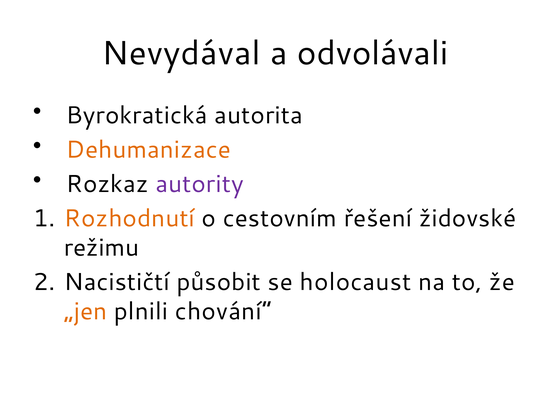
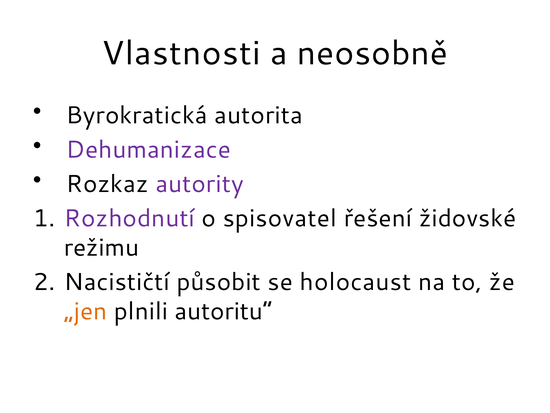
Nevydával: Nevydával -> Vlastnosti (181, 53)
odvolávali: odvolávali -> neosobně (372, 53)
Dehumanizace colour: orange -> purple (148, 150)
Rozhodnutí colour: orange -> purple (129, 218)
cestovním: cestovním -> spisovatel (280, 218)
chování“: chování“ -> autoritu“ (224, 311)
